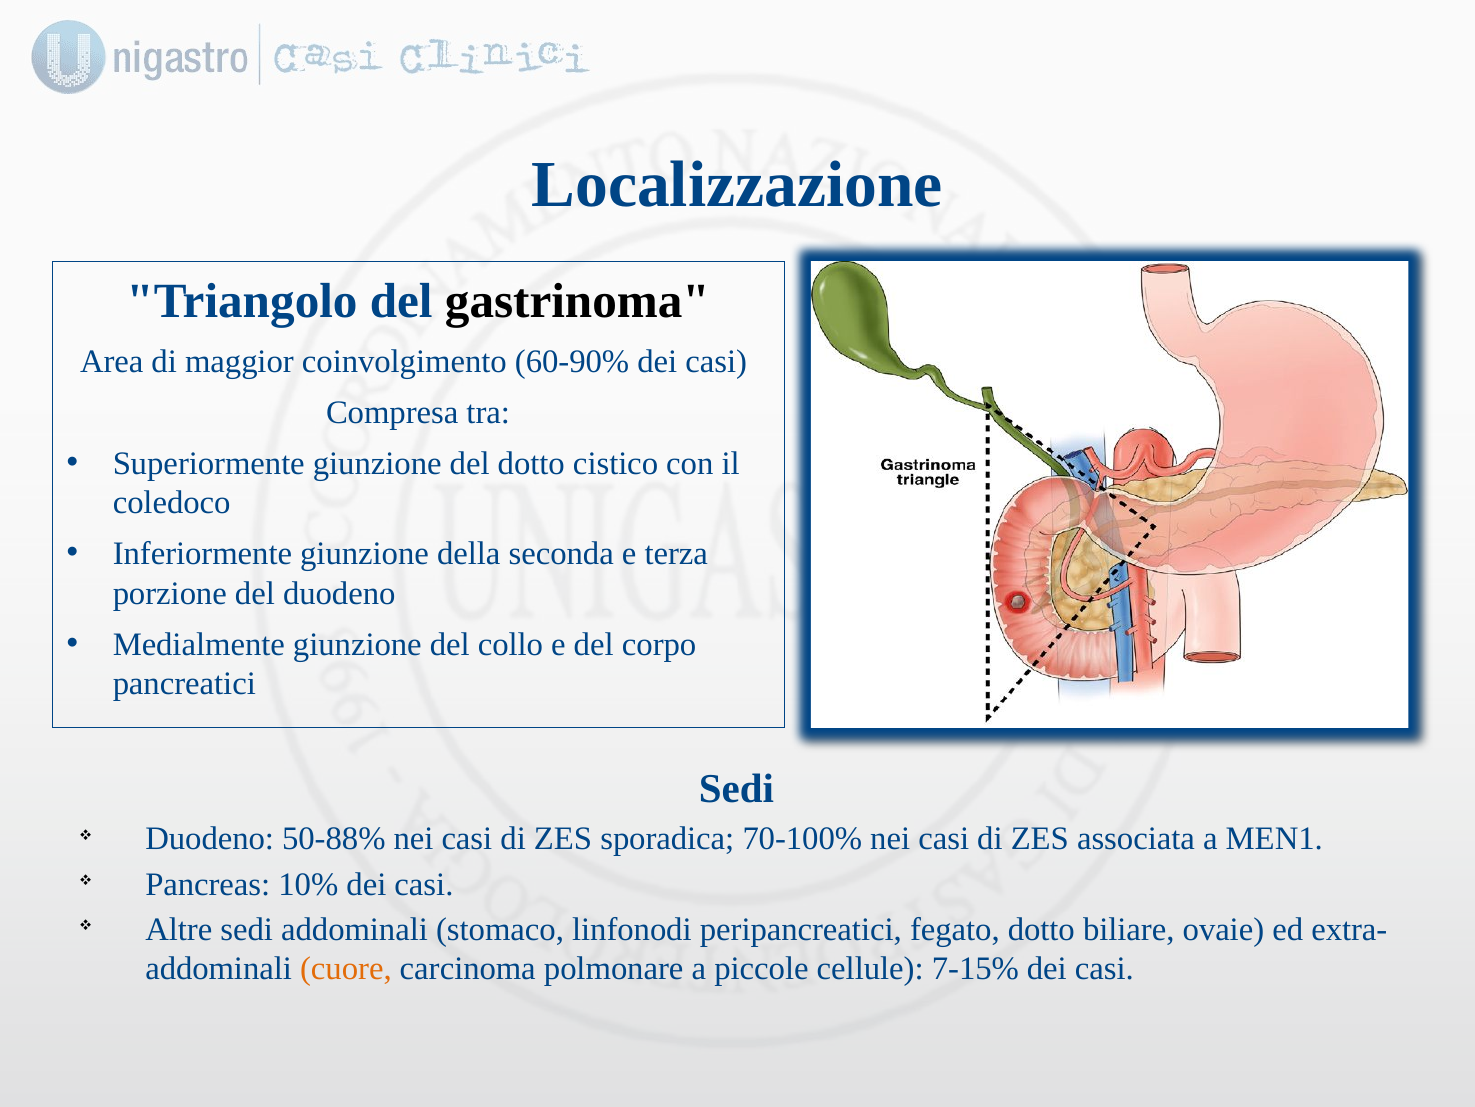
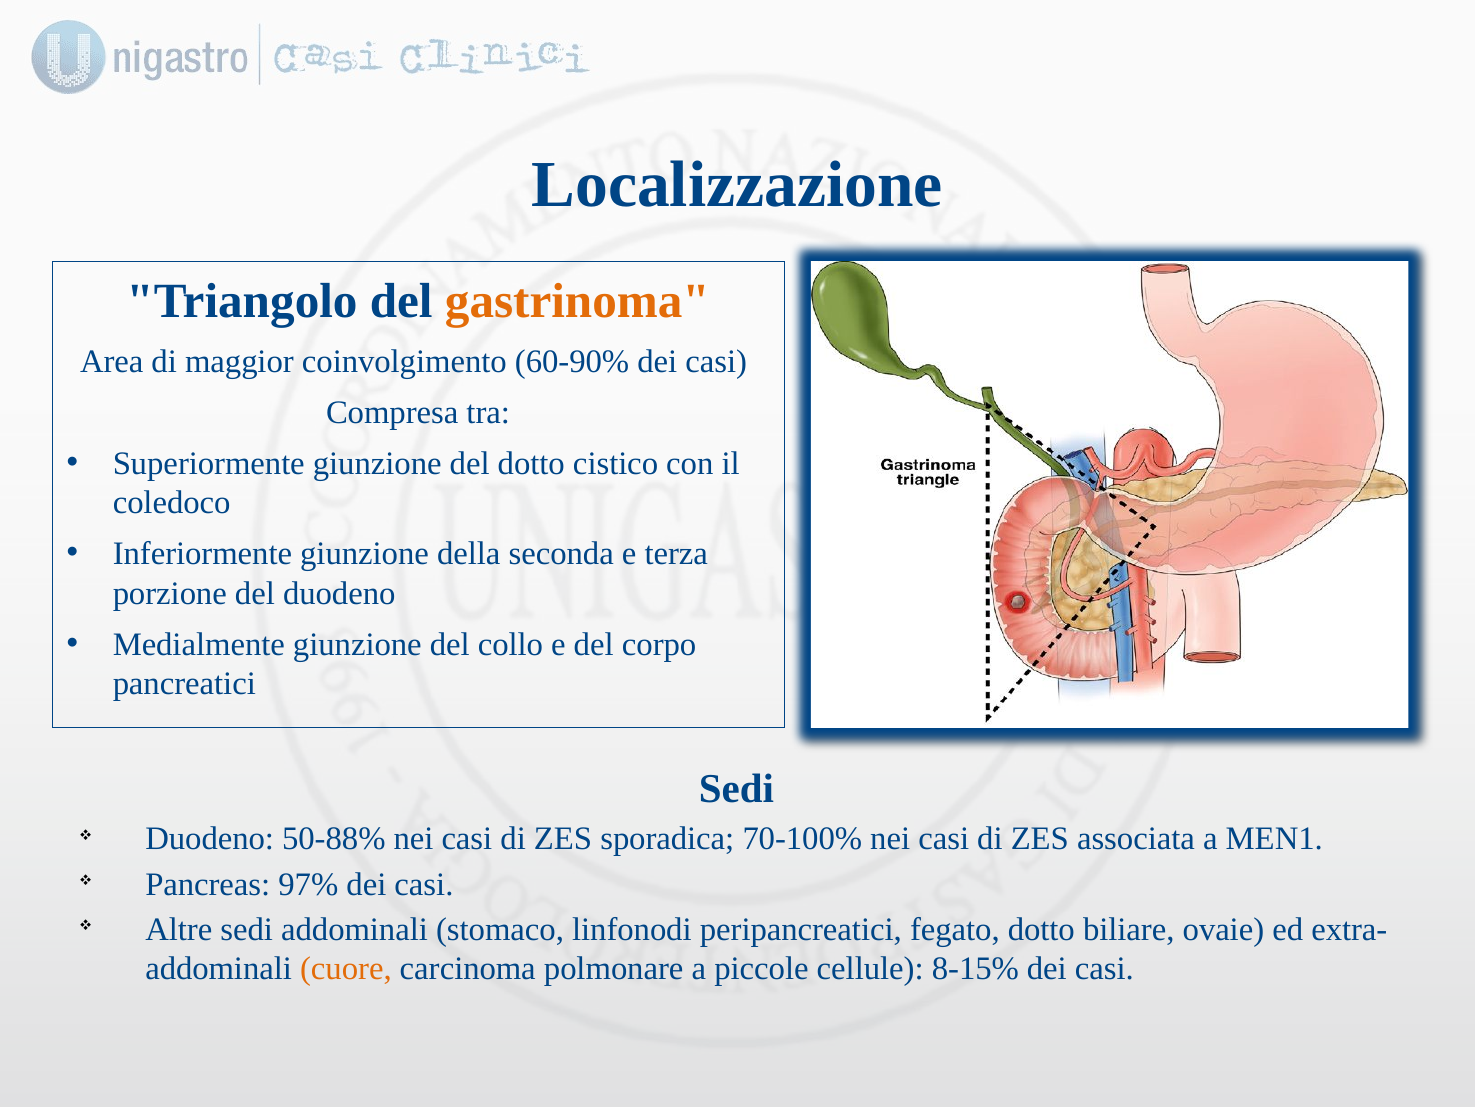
gastrinoma colour: black -> orange (577, 301)
10%: 10% -> 97% (308, 884)
7-15%: 7-15% -> 8-15% (975, 968)
